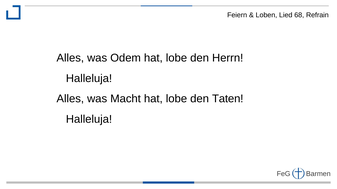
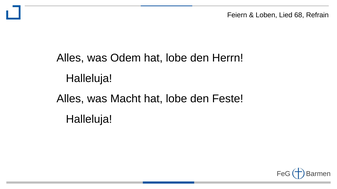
Taten: Taten -> Feste (228, 99)
